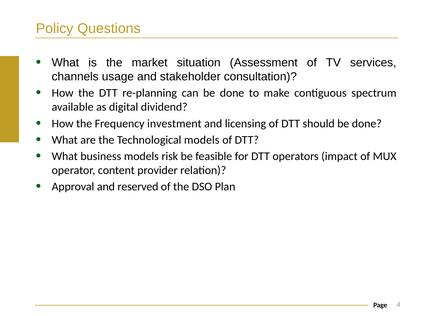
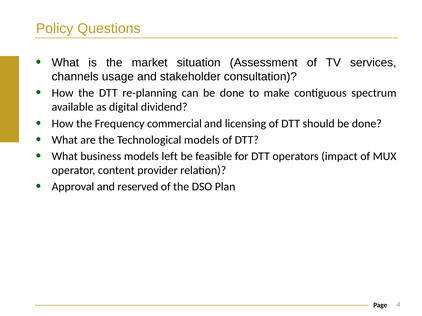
investment: investment -> commercial (174, 124)
risk: risk -> left (170, 157)
